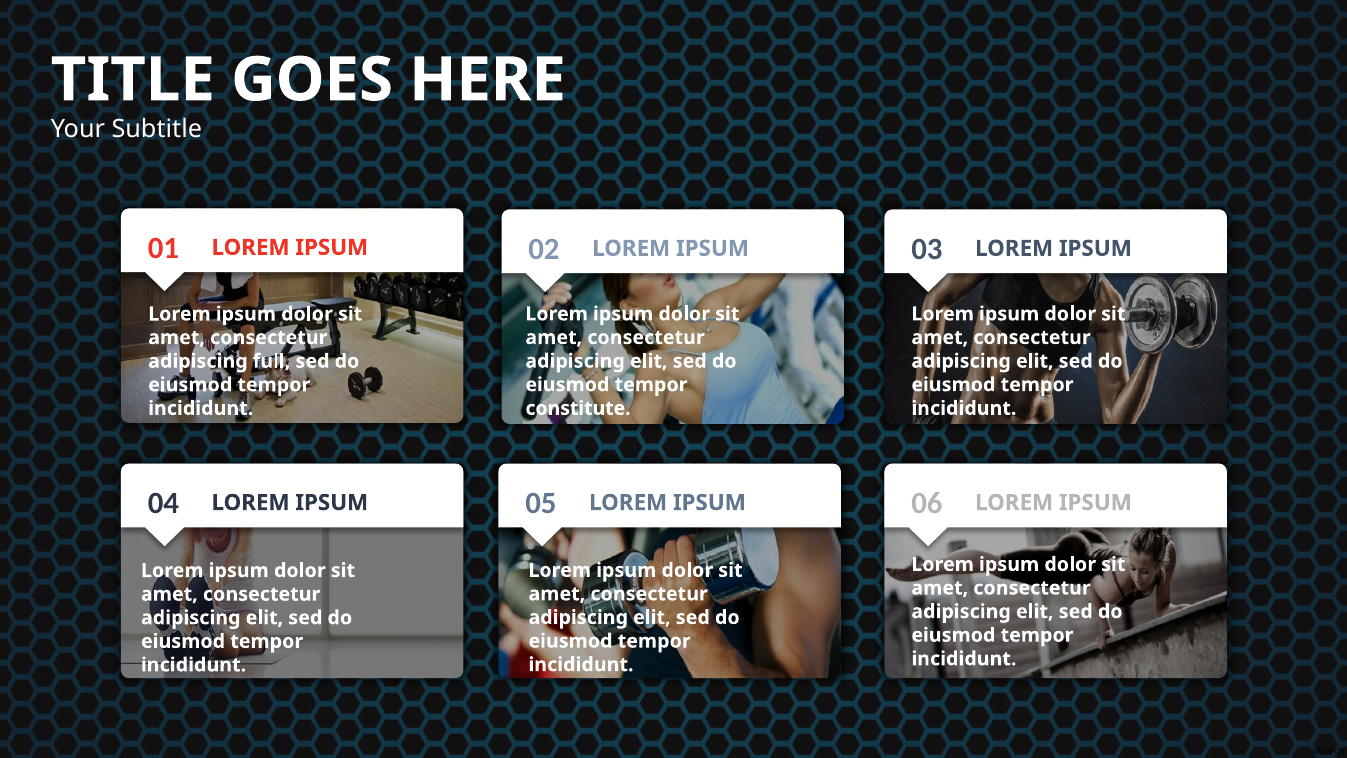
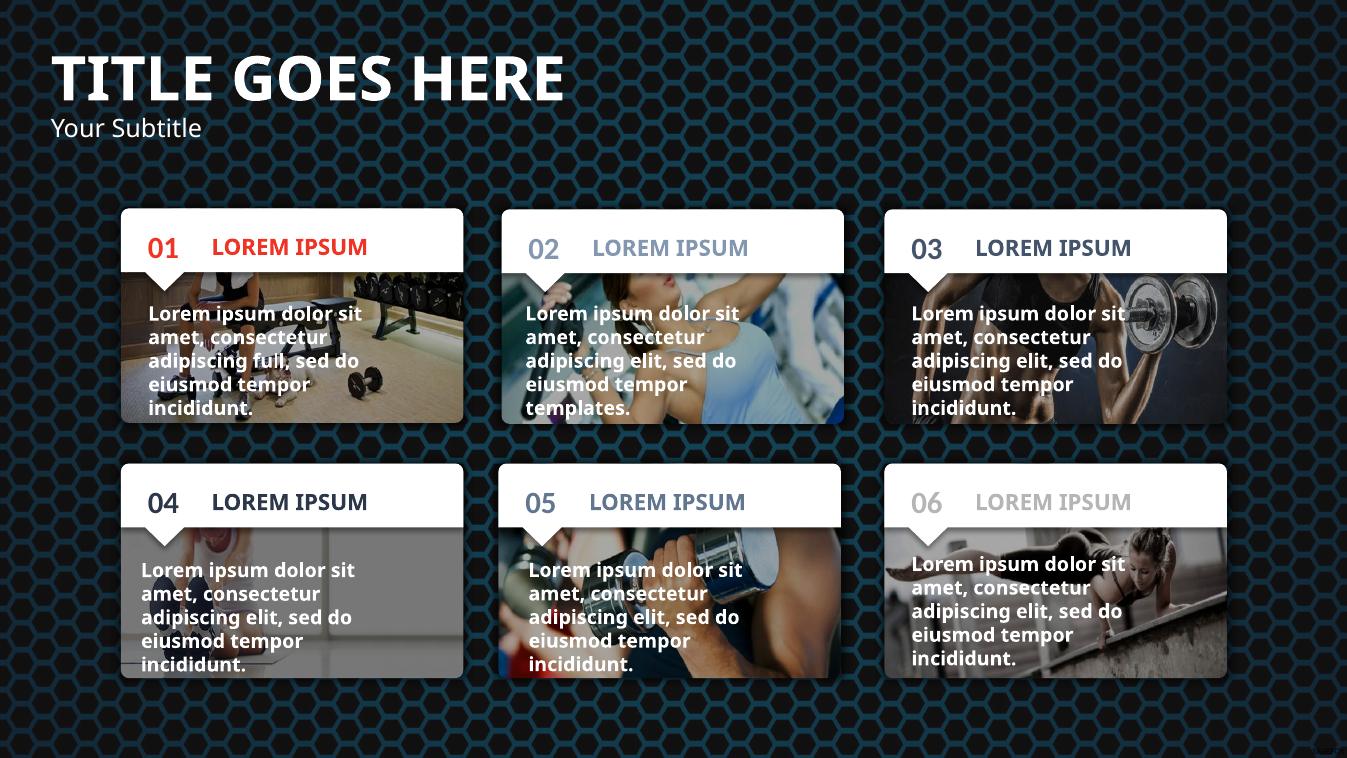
constitute: constitute -> templates (578, 408)
